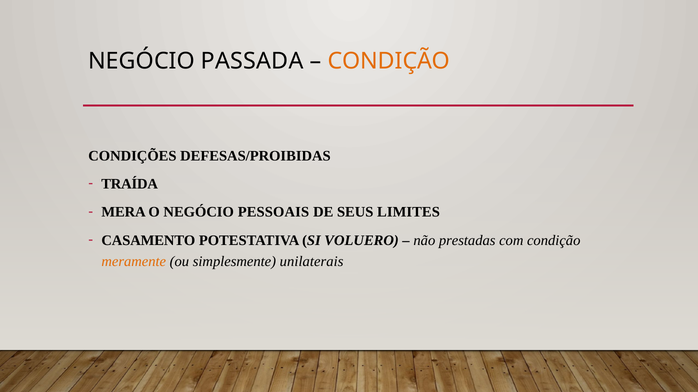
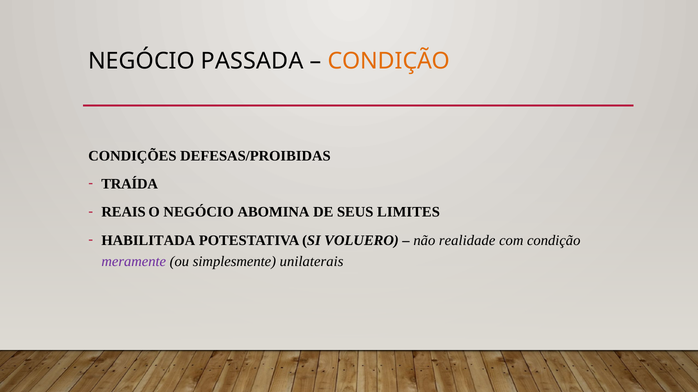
MERA: MERA -> REAIS (124, 212)
PESSOAIS: PESSOAIS -> ABOMINA (273, 212)
CASAMENTO: CASAMENTO -> HABILITADA (148, 241)
prestadas: prestadas -> realidade (467, 241)
meramente colour: orange -> purple (134, 262)
